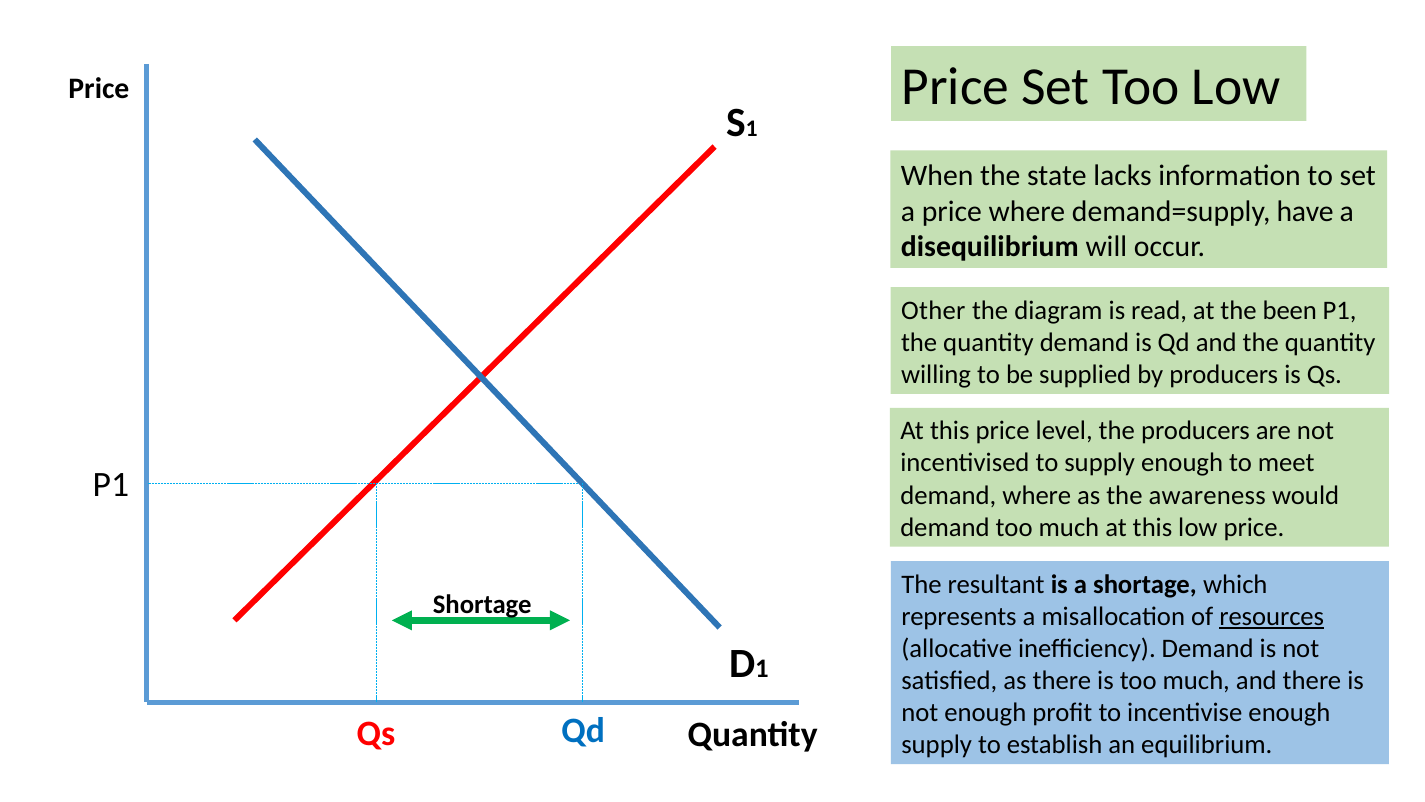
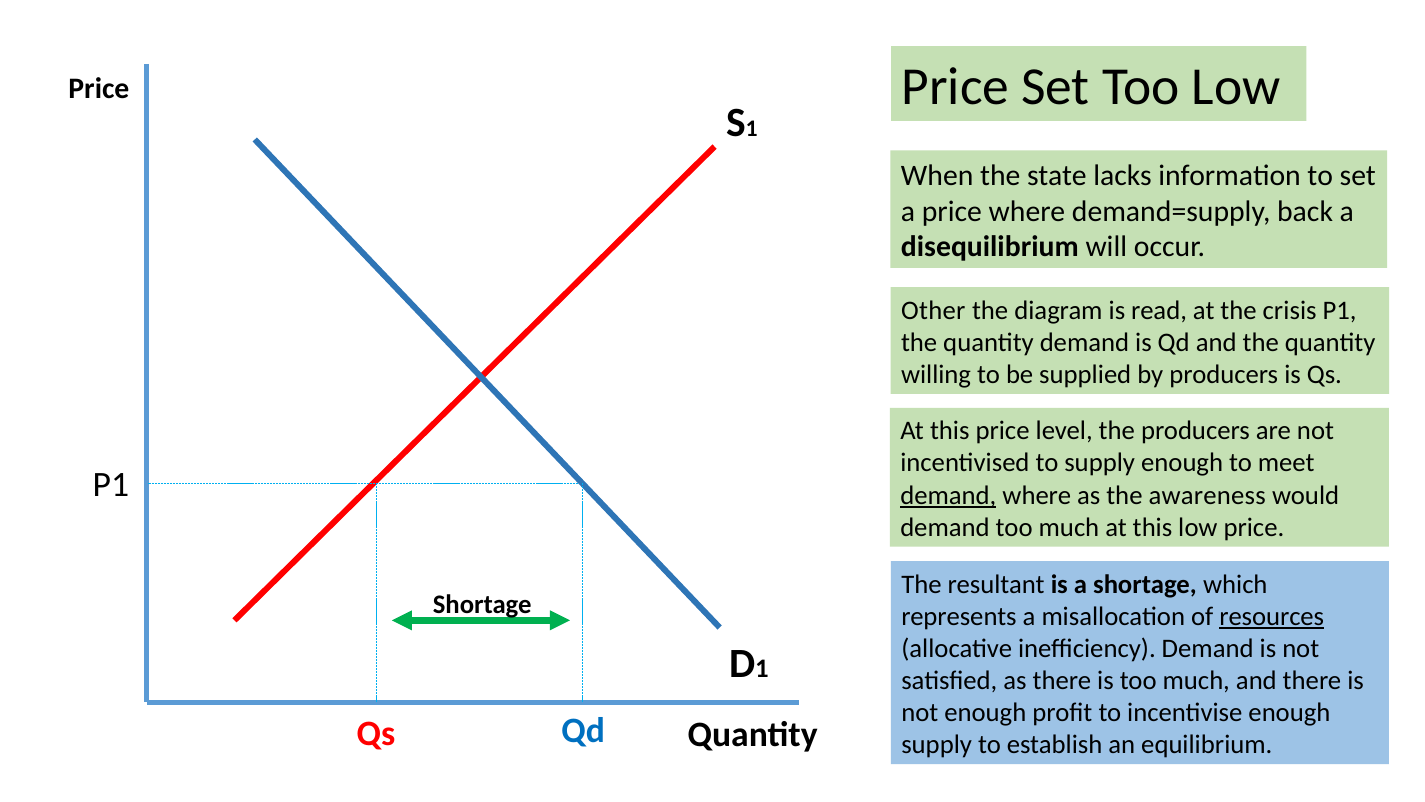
have: have -> back (1305, 211)
been: been -> crisis (1290, 310)
demand underline: none -> present (948, 495)
